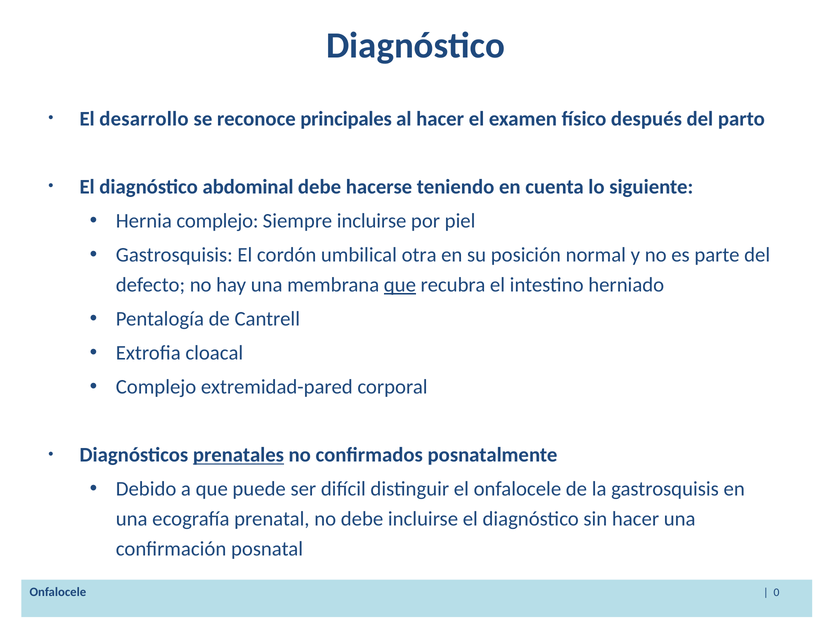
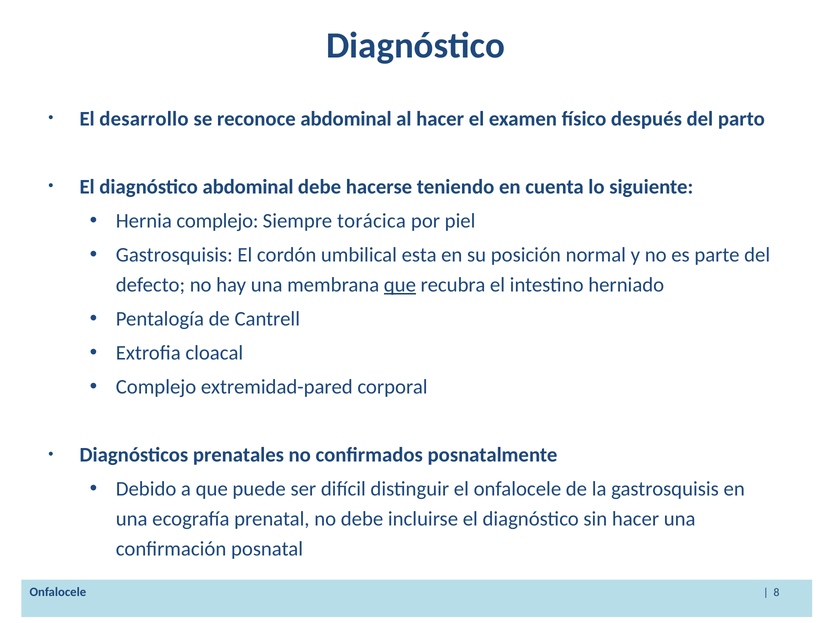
reconoce principales: principales -> abdominal (346, 119)
Siempre incluirse: incluirse -> torácica (371, 221)
otra: otra -> esta (419, 255)
prenatales underline: present -> none (238, 455)
0: 0 -> 8 (776, 593)
